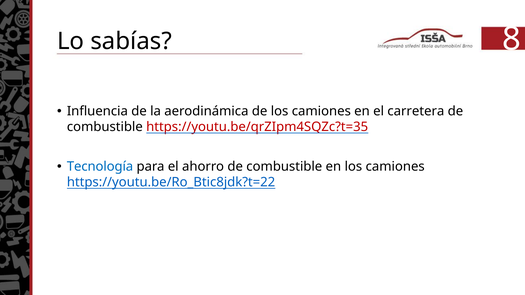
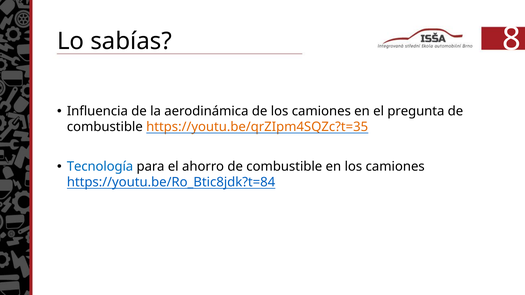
carretera: carretera -> pregunta (416, 111)
https://youtu.be/qrZIpm4SQZc?t=35 colour: red -> orange (257, 127)
https://youtu.be/Ro_Btic8jdk?t=22: https://youtu.be/Ro_Btic8jdk?t=22 -> https://youtu.be/Ro_Btic8jdk?t=84 (171, 183)
